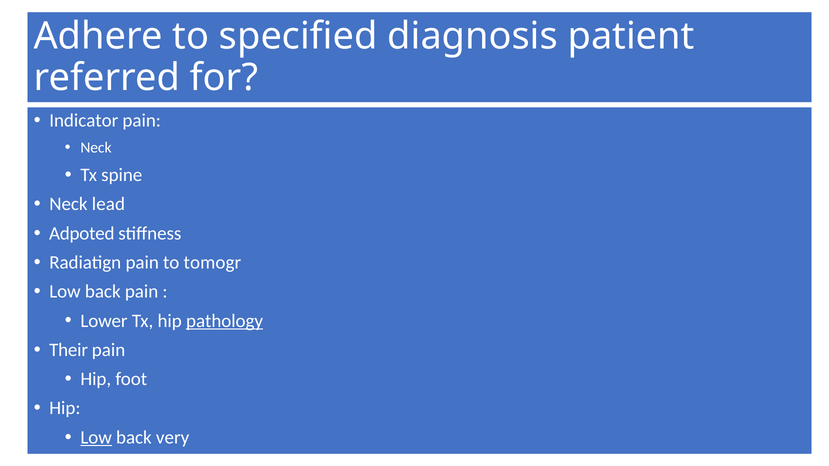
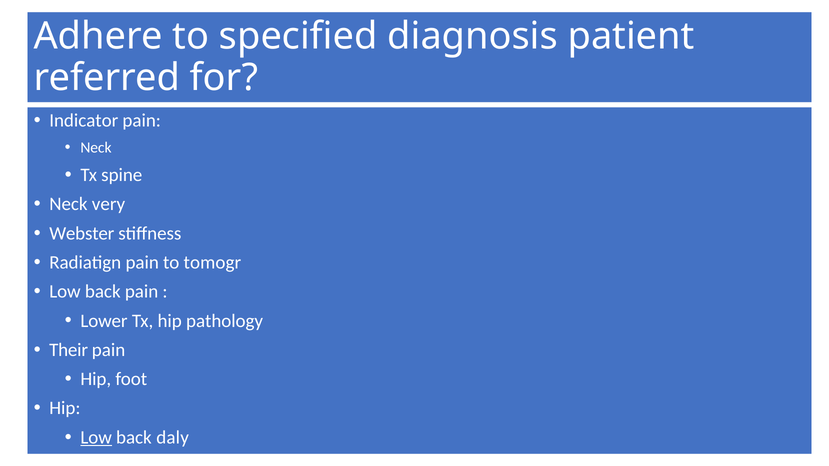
lead: lead -> very (108, 204)
Adpoted: Adpoted -> Webster (82, 233)
pathology underline: present -> none (225, 321)
very: very -> daly (173, 438)
